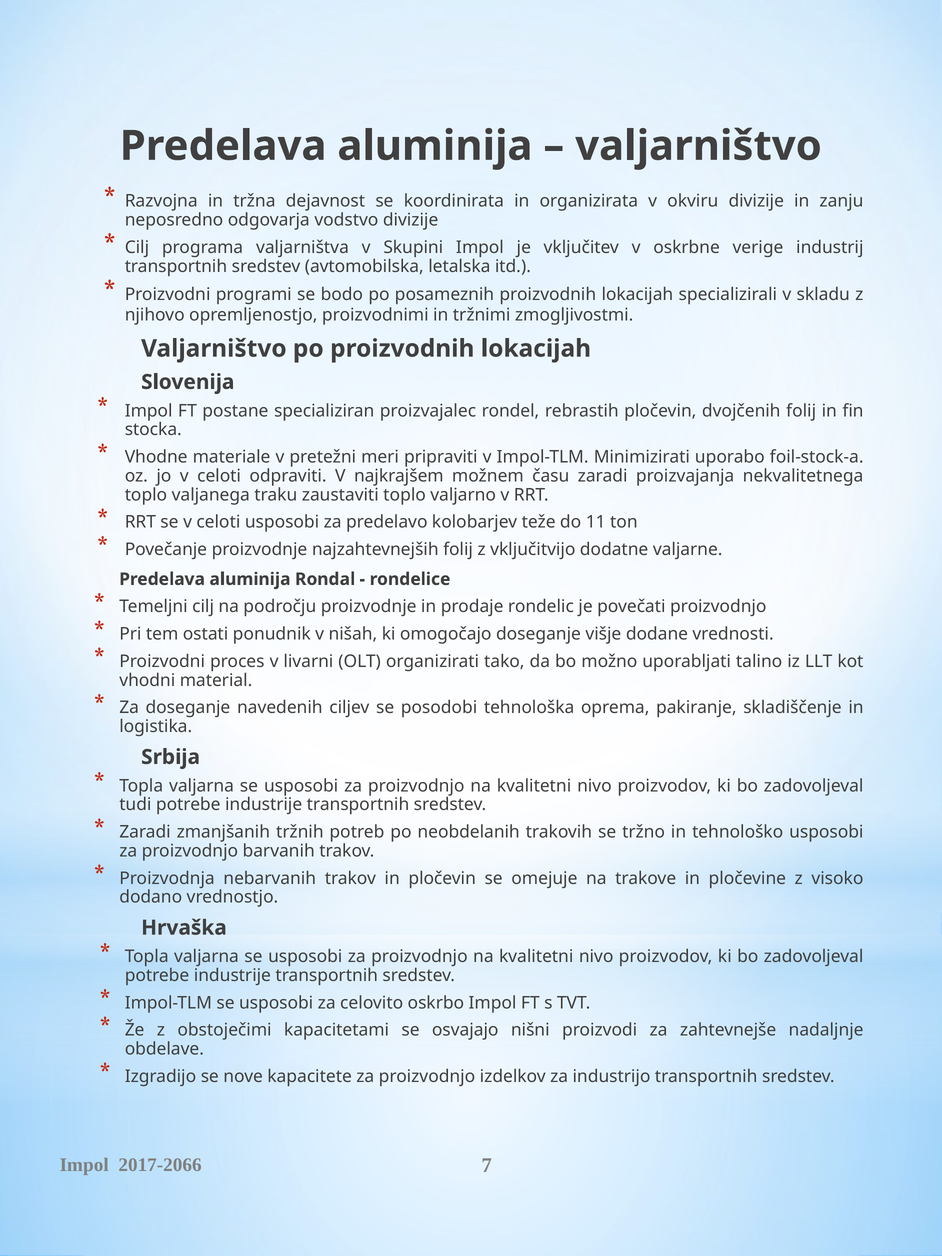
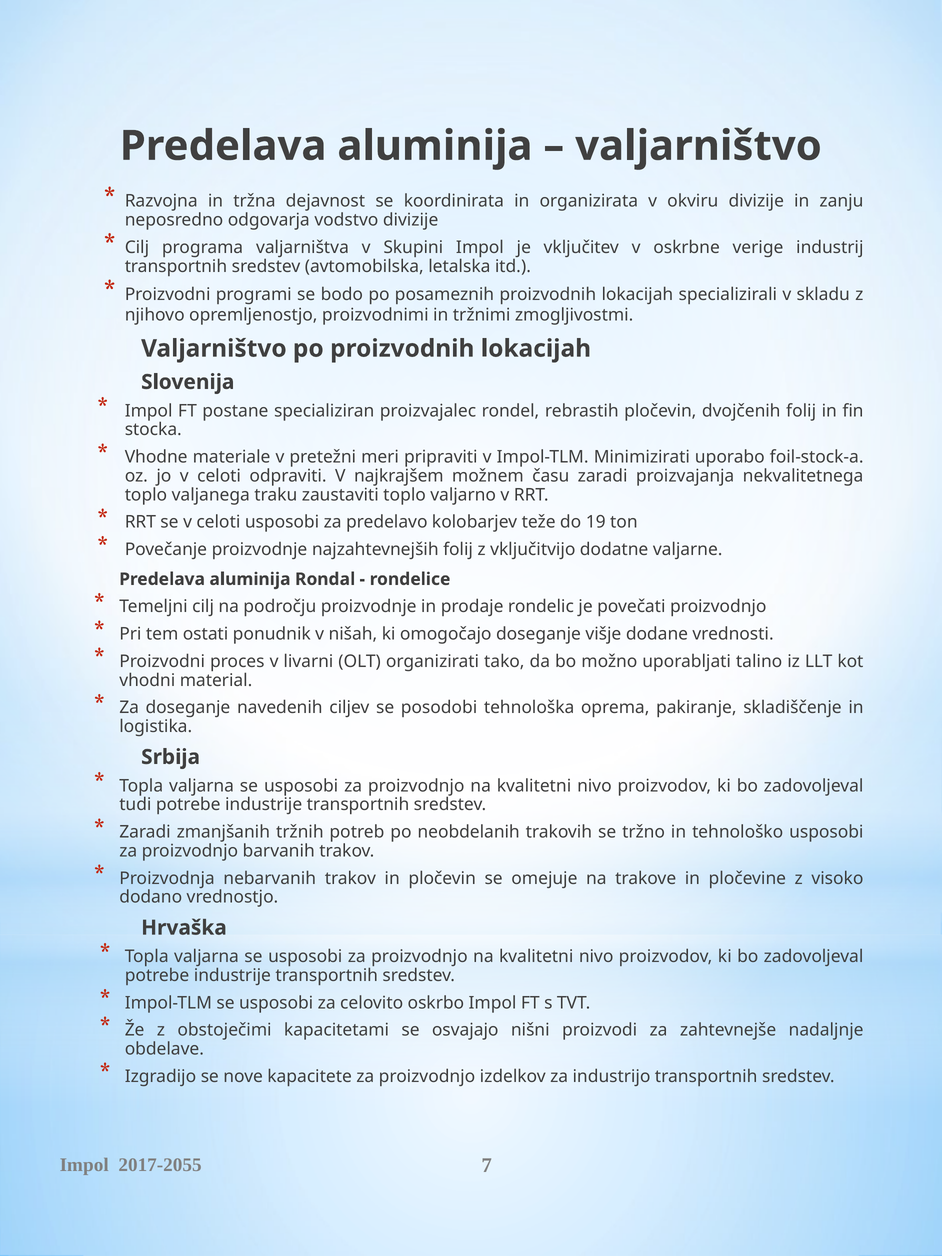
11: 11 -> 19 (596, 522)
2017-2066: 2017-2066 -> 2017-2055 (160, 1165)
